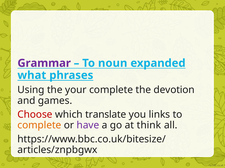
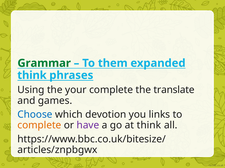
Grammar colour: purple -> green (44, 63)
noun: noun -> them (113, 63)
what: what -> think (32, 76)
devotion: devotion -> translate (174, 90)
Choose colour: red -> blue (35, 115)
translate: translate -> devotion (106, 115)
